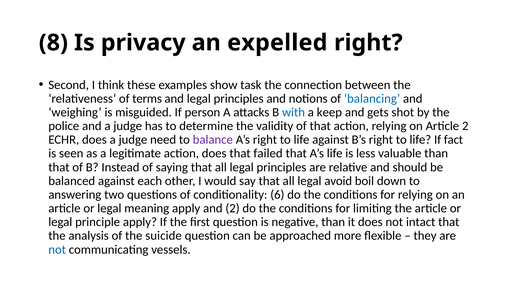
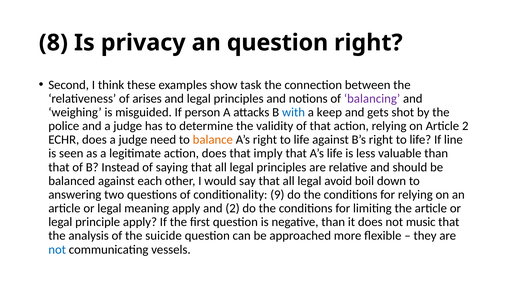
an expelled: expelled -> question (278, 43)
terms: terms -> arises (147, 99)
balancing colour: blue -> purple (372, 99)
balance colour: purple -> orange (213, 140)
fact: fact -> line (453, 140)
failed: failed -> imply (268, 154)
6: 6 -> 9 (277, 195)
intact: intact -> music (421, 222)
